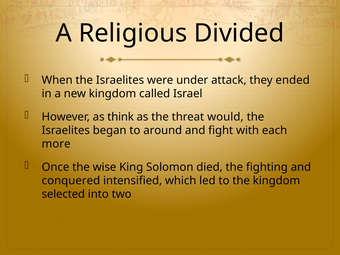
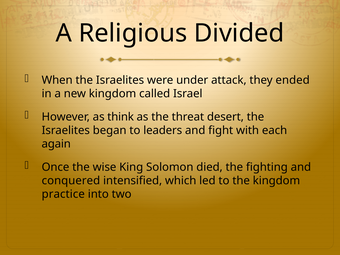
would: would -> desert (225, 117)
around: around -> leaders (163, 130)
more: more -> again (56, 144)
selected: selected -> practice (63, 194)
